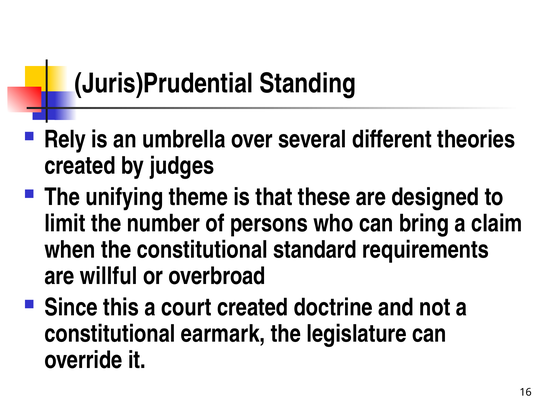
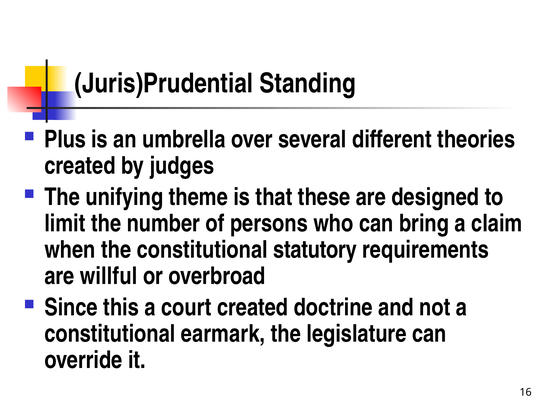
Rely: Rely -> Plus (65, 139)
standard: standard -> statutory (315, 250)
